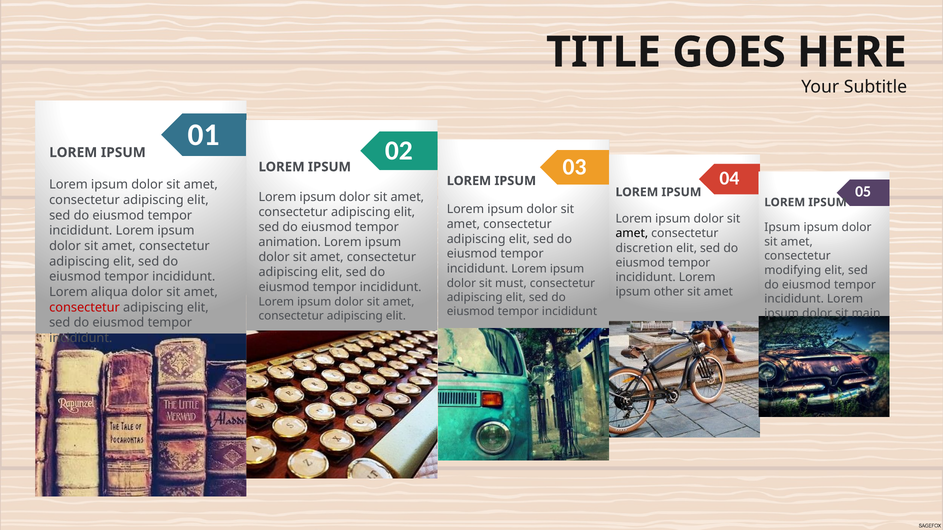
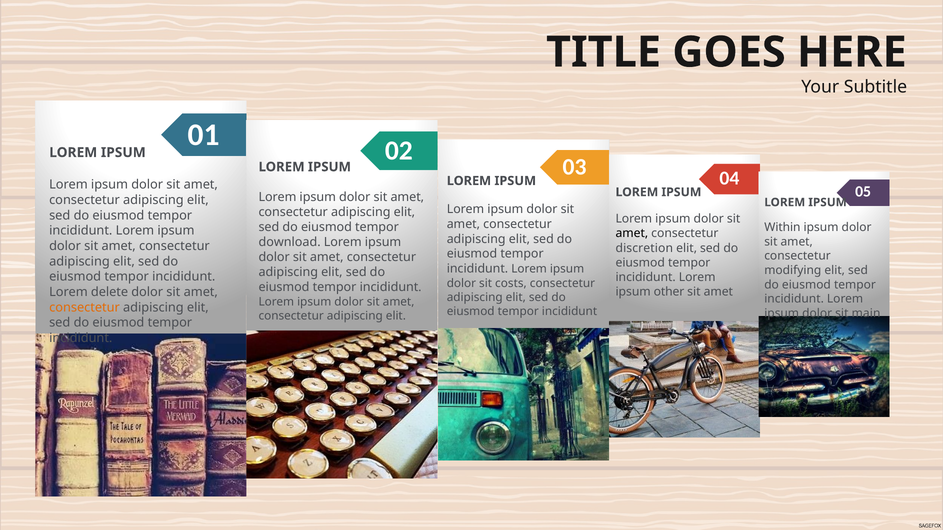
Ipsum: Ipsum -> Within (782, 227)
animation: animation -> download (290, 242)
must: must -> costs (511, 283)
aliqua: aliqua -> delete (110, 292)
consectetur colour: red -> orange (85, 308)
